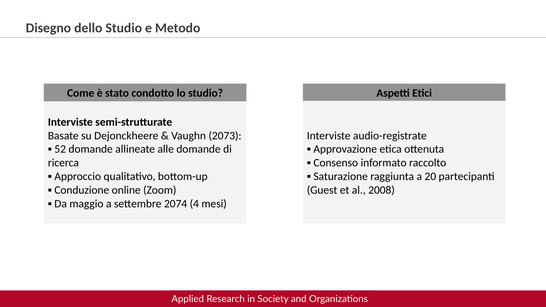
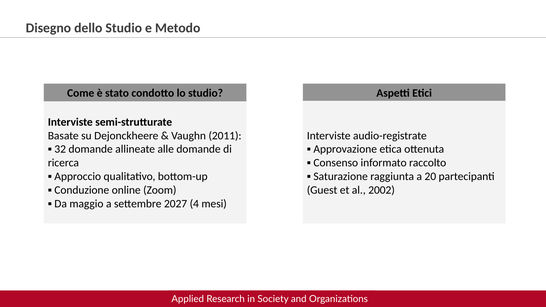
2073: 2073 -> 2011 (225, 136)
52: 52 -> 32 (60, 149)
2008: 2008 -> 2002 (382, 190)
2074: 2074 -> 2027 (176, 204)
